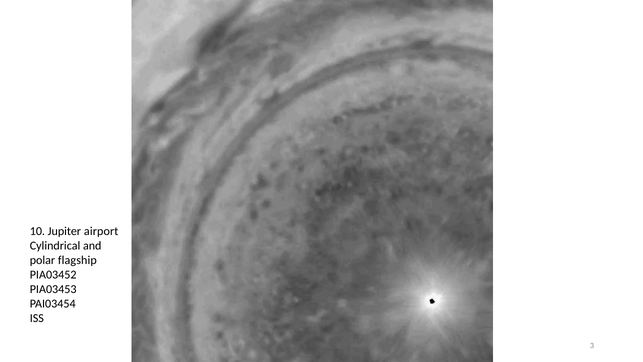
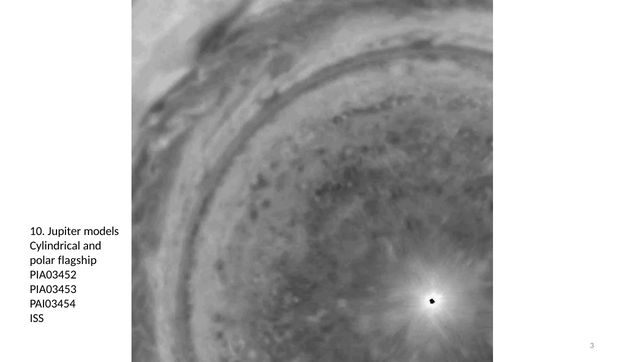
airport: airport -> models (101, 231)
